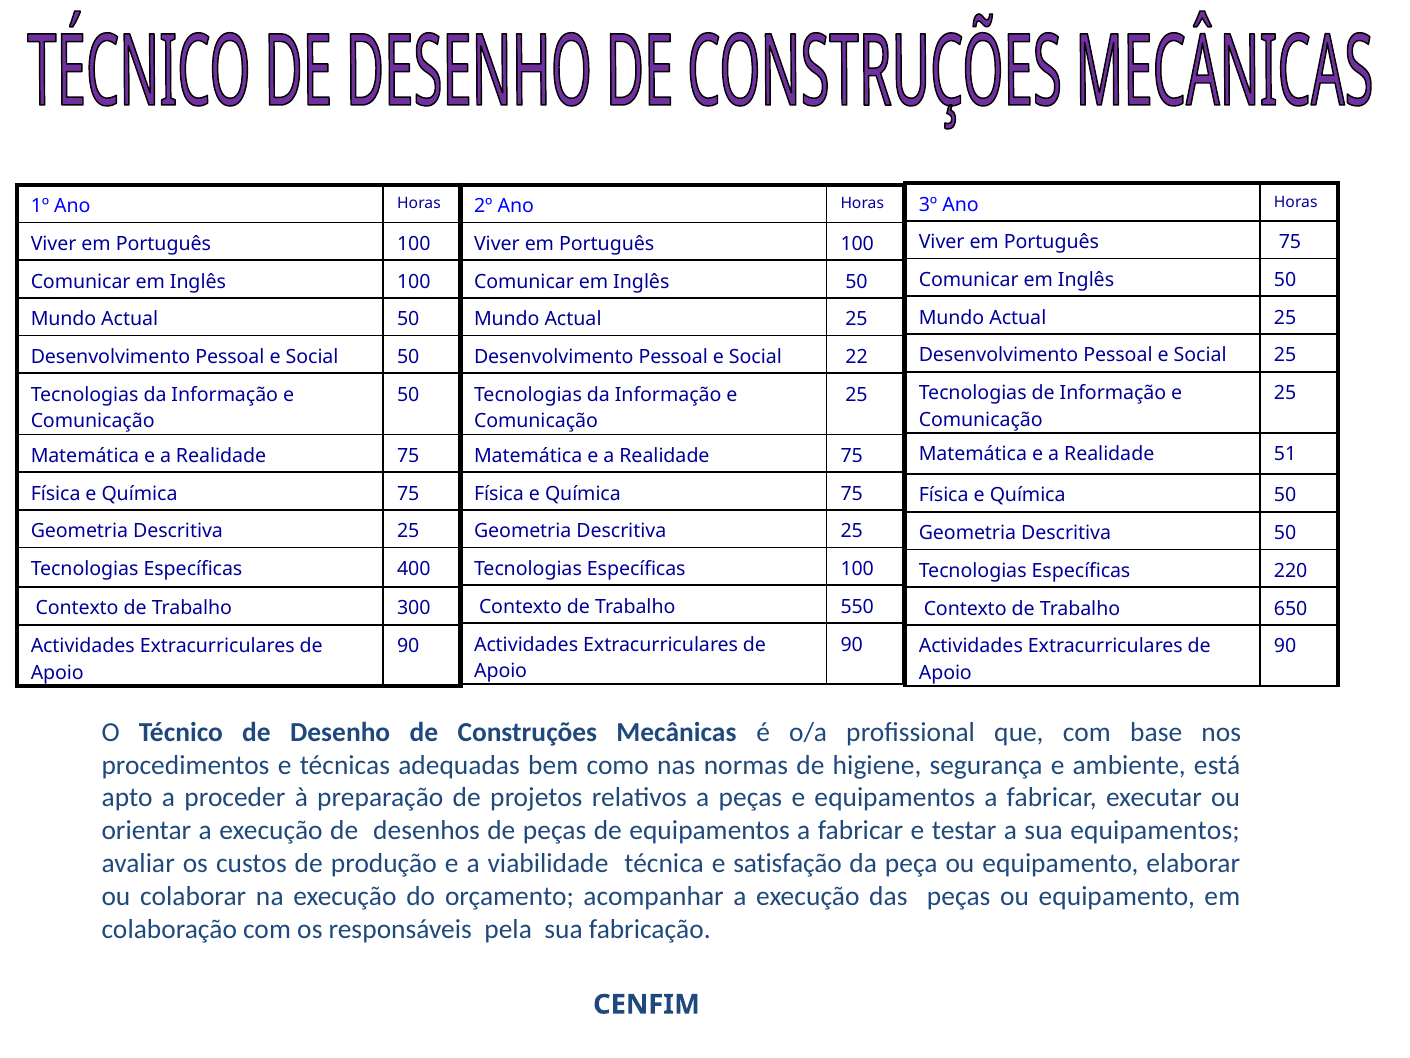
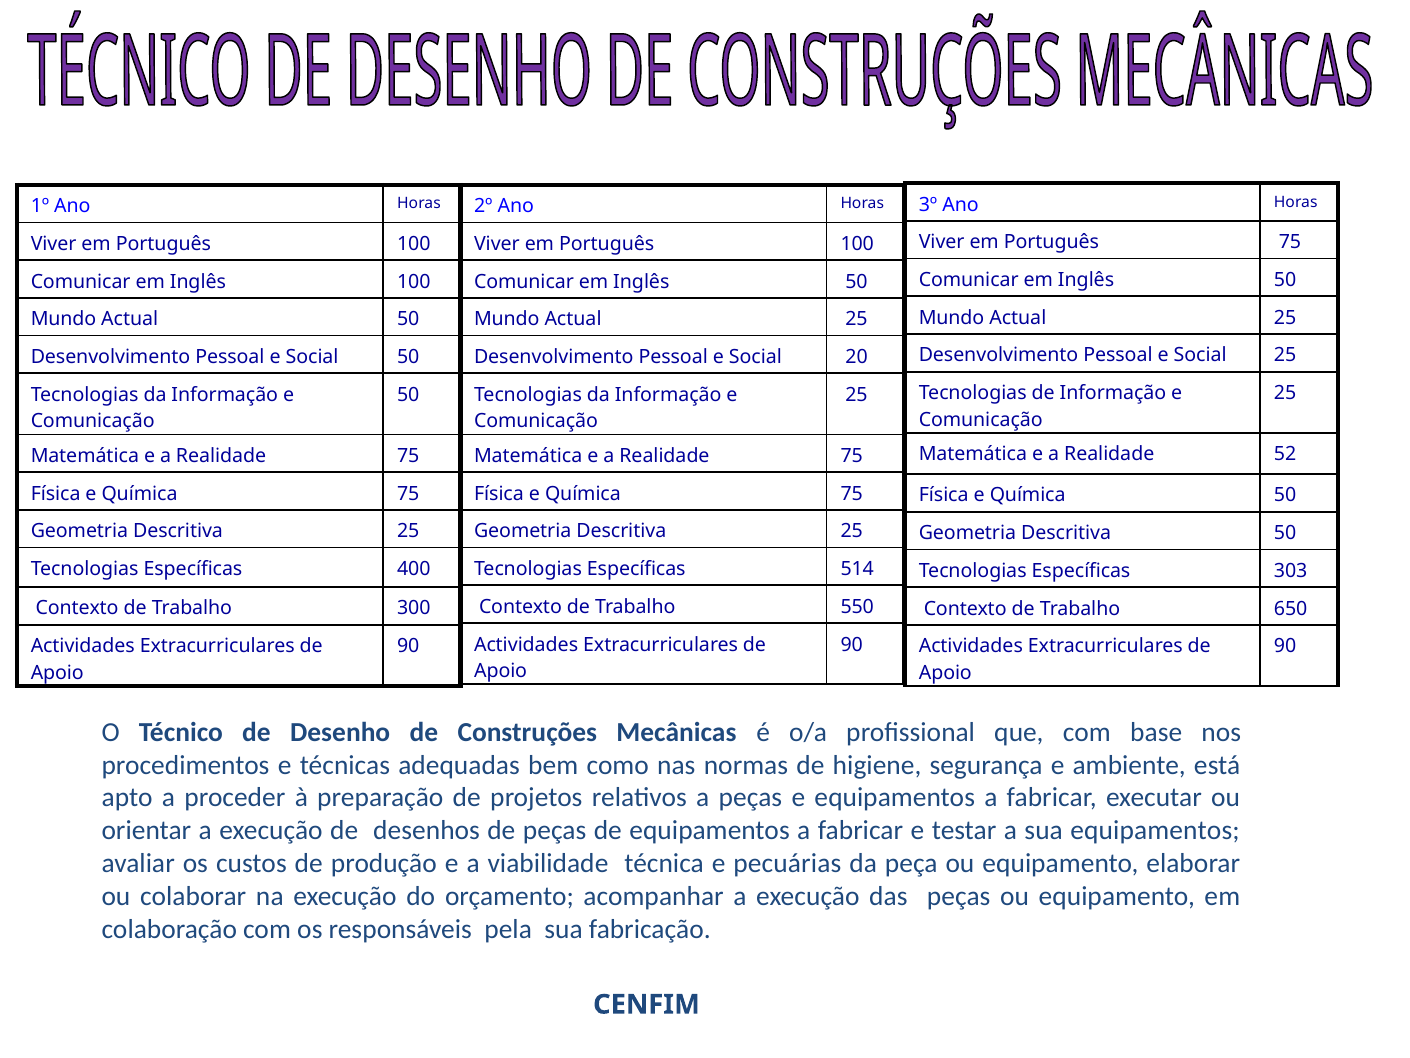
22: 22 -> 20 (857, 357)
51: 51 -> 52 (1285, 454)
Específicas 100: 100 -> 514 (857, 569)
220: 220 -> 303 (1291, 571)
satisfação: satisfação -> pecuárias (787, 863)
